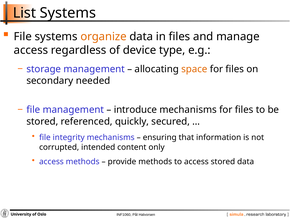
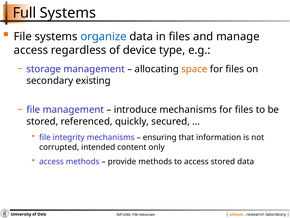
List: List -> Full (24, 13)
organize colour: orange -> blue (104, 37)
needed: needed -> existing (93, 81)
